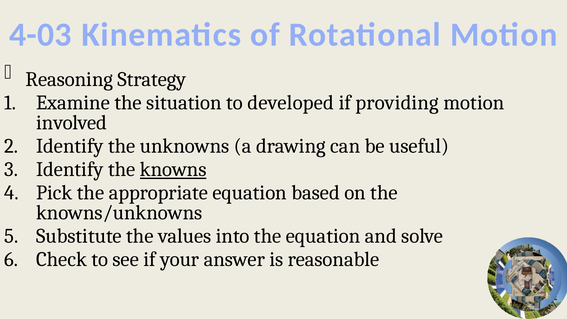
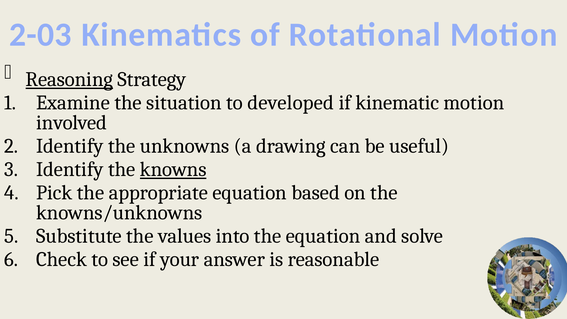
4-03: 4-03 -> 2-03 (40, 35)
Reasoning underline: none -> present (69, 79)
providing: providing -> kinematic (397, 103)
